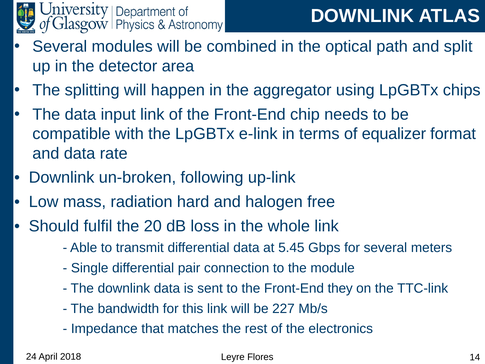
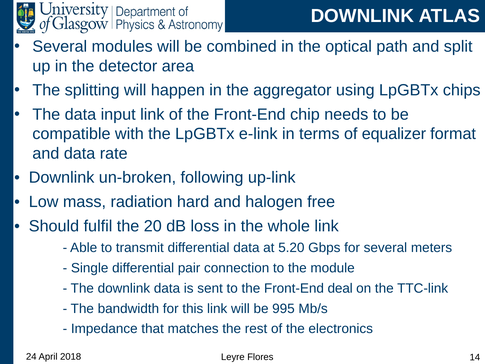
5.45: 5.45 -> 5.20 (291, 248)
they: they -> deal (340, 288)
227: 227 -> 995 (283, 308)
